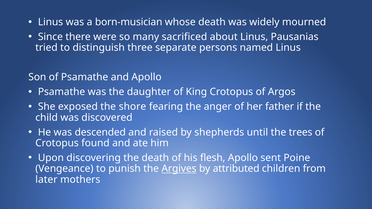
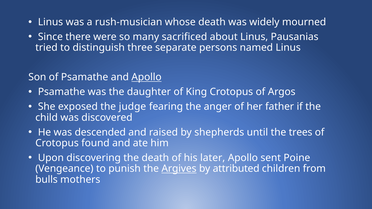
born-musician: born-musician -> rush-musician (129, 22)
Apollo underline: none -> present (147, 77)
shore: shore -> judge (132, 107)
flesh: flesh -> later (213, 158)
later: later -> bulls (46, 180)
